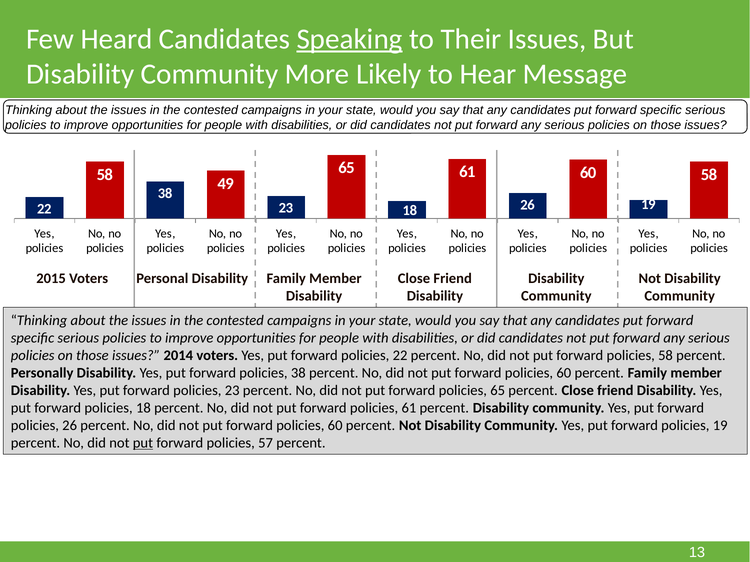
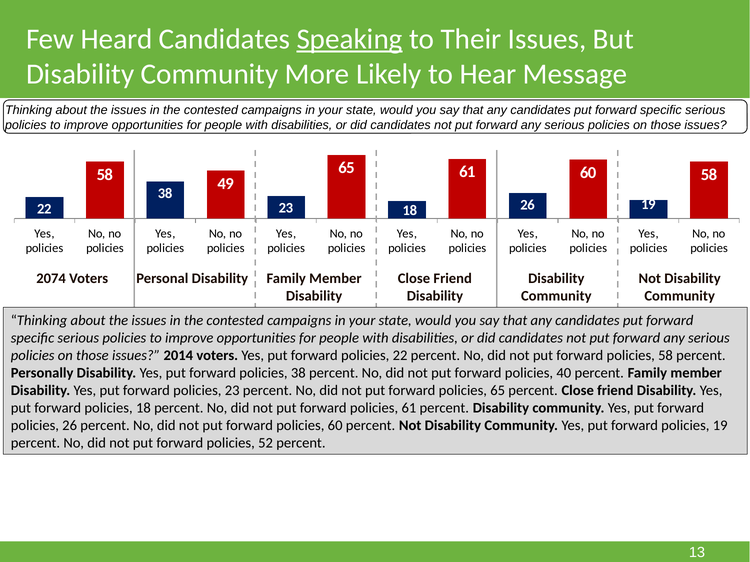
2015: 2015 -> 2074 (51, 279)
60: 60 -> 40 (564, 373)
put underline: present -> none (143, 443)
57: 57 -> 52 (266, 443)
